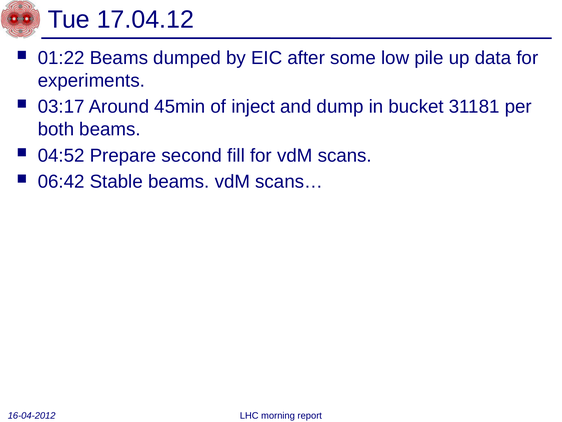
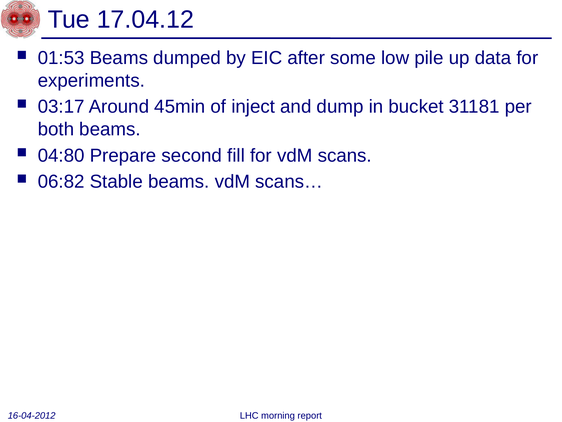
01:22: 01:22 -> 01:53 (61, 58)
04:52: 04:52 -> 04:80 (61, 155)
06:42: 06:42 -> 06:82 (61, 182)
